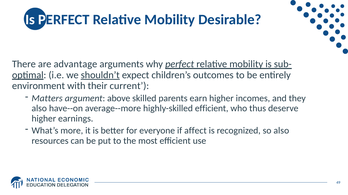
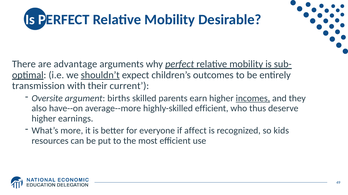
environment: environment -> transmission (38, 86)
Matters: Matters -> Oversite (47, 99)
above: above -> births (119, 99)
incomes underline: none -> present (253, 99)
so also: also -> kids (281, 131)
